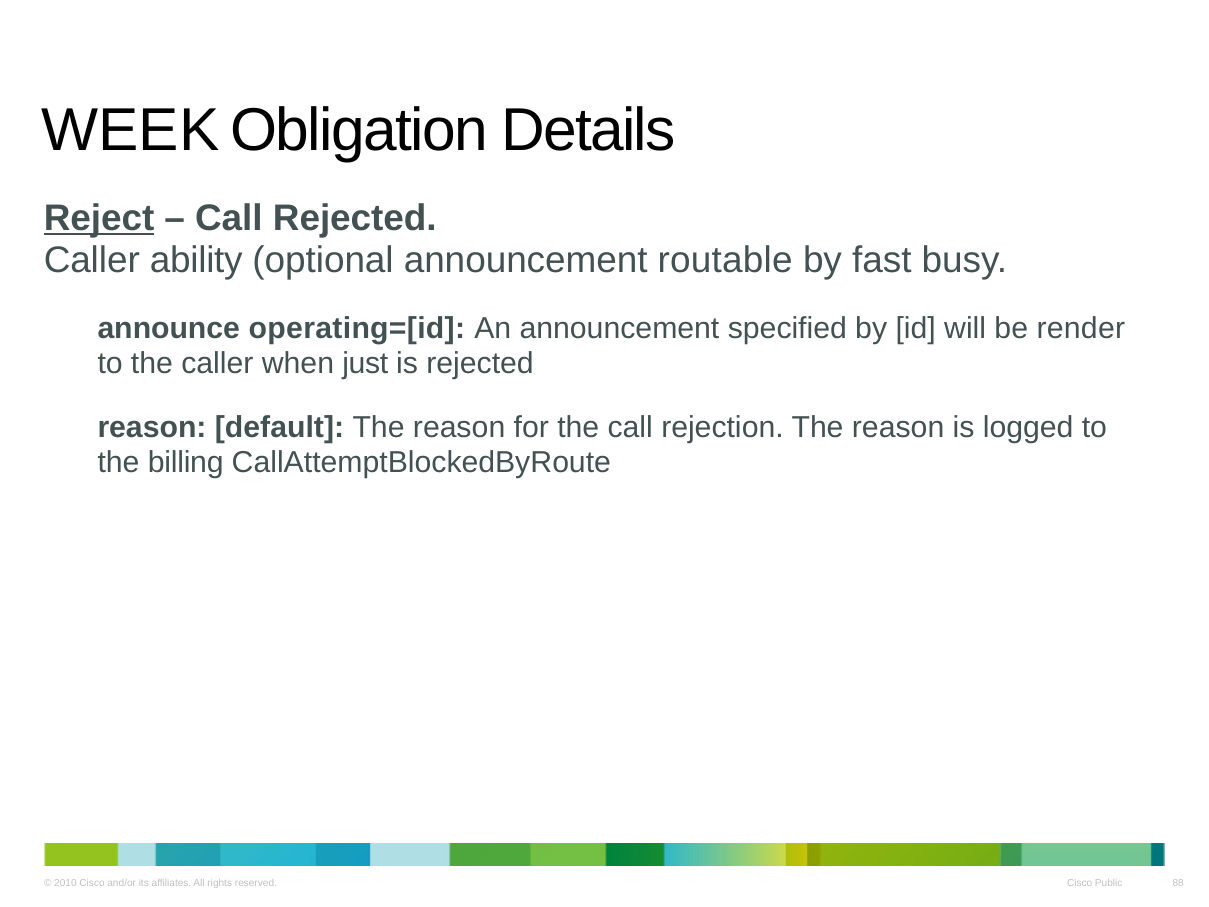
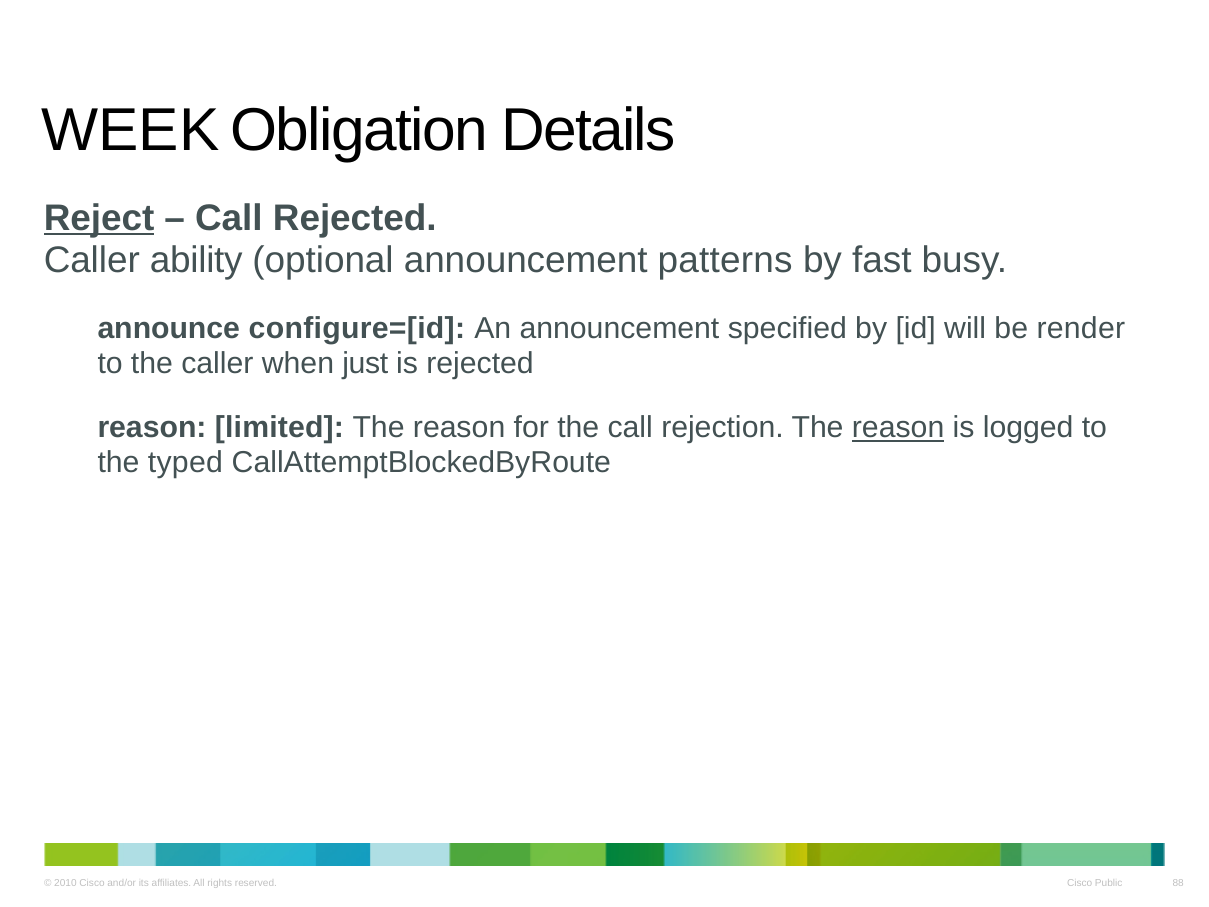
routable: routable -> patterns (725, 260)
operating=[id: operating=[id -> configure=[id (357, 329)
default: default -> limited (279, 428)
reason underline: none -> present (898, 428)
billing: billing -> typed (185, 462)
